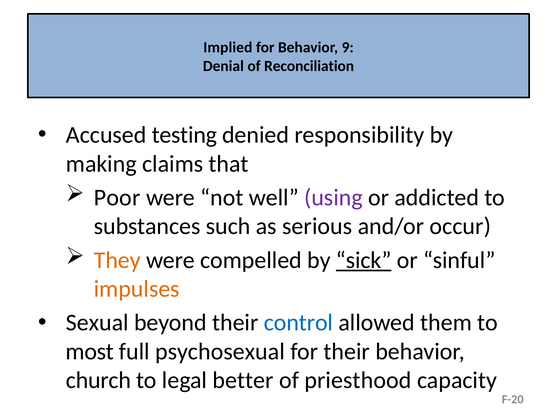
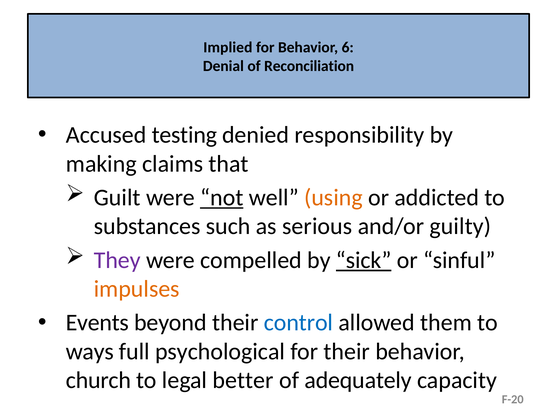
9: 9 -> 6 (348, 47)
Poor: Poor -> Guilt (117, 197)
not underline: none -> present (222, 197)
using colour: purple -> orange (333, 197)
occur: occur -> guilty (460, 226)
They colour: orange -> purple (117, 260)
Sexual: Sexual -> Events (97, 323)
most: most -> ways (90, 351)
psychosexual: psychosexual -> psychological (220, 351)
priesthood: priesthood -> adequately (358, 380)
